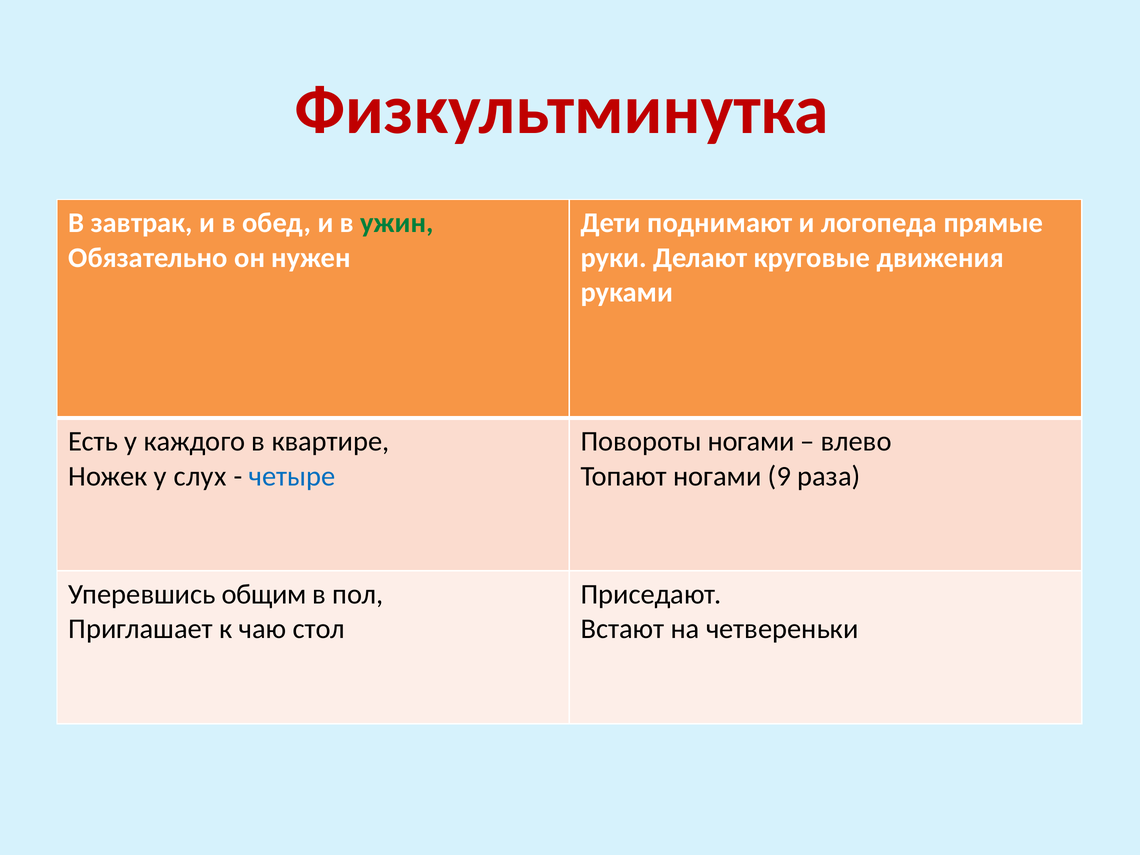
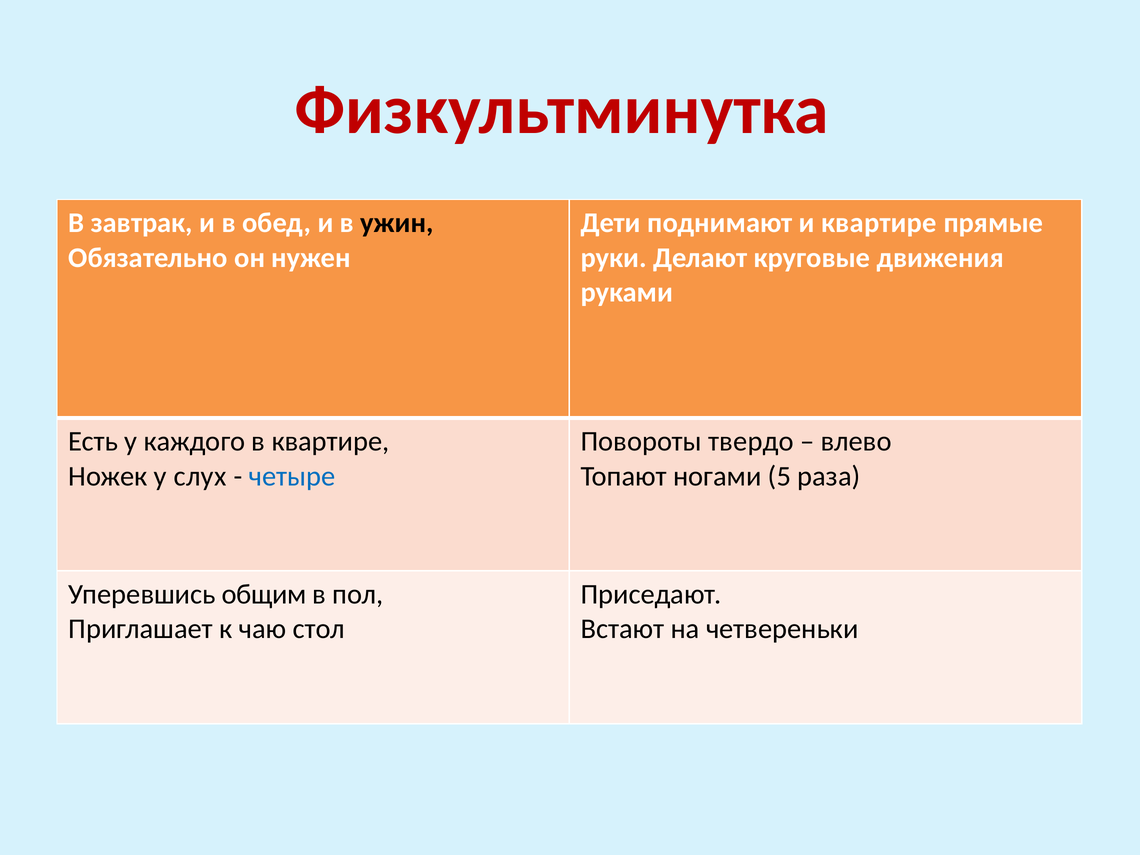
ужин colour: green -> black (397, 223)
и логопеда: логопеда -> квартире (879, 223)
Повороты ногами: ногами -> твердо (751, 441)
9: 9 -> 5 (779, 476)
